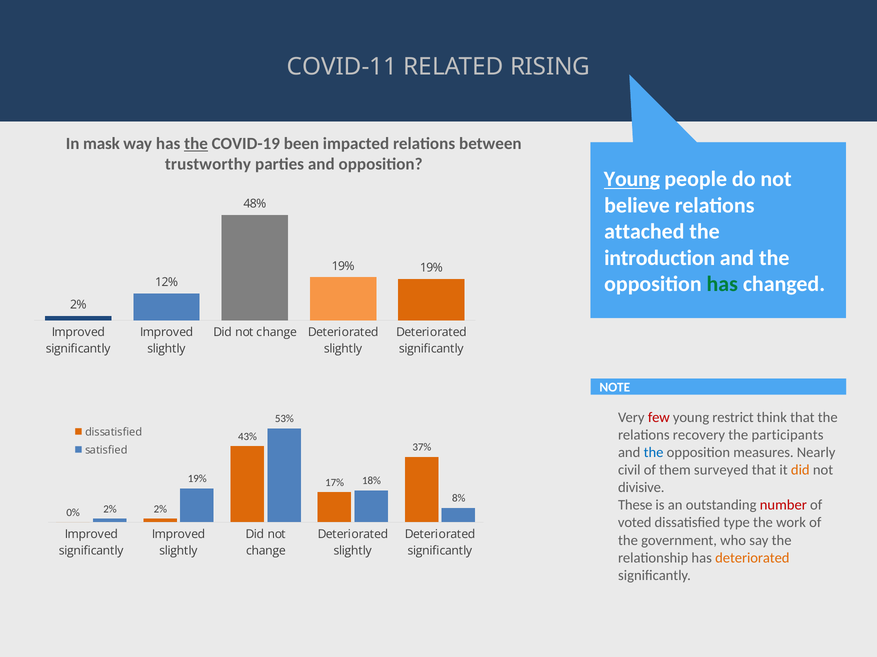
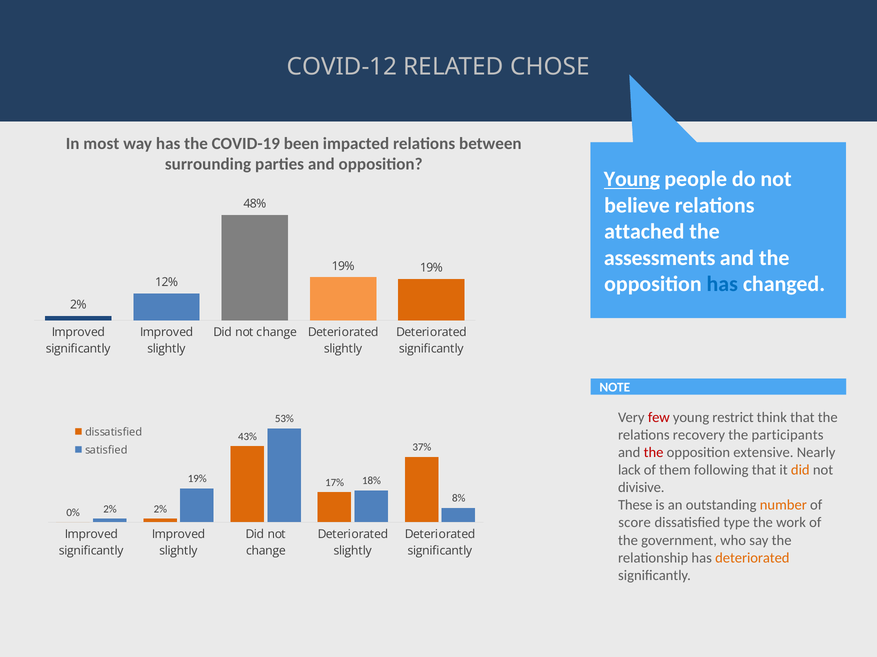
COVID-11: COVID-11 -> COVID-12 (342, 67)
RISING: RISING -> CHOSE (550, 67)
mask: mask -> most (101, 144)
the underline: present -> none (196, 144)
trustworthy: trustworthy -> surrounding (208, 164)
introduction: introduction -> assessments (660, 258)
has colour: green -> blue (722, 285)
the colour: blue -> red (654, 453)
measures: measures -> extensive (763, 453)
civil: civil -> lack (629, 471)
surveyed: surveyed -> following (721, 471)
number colour: red -> orange (783, 506)
voted: voted -> score (635, 523)
